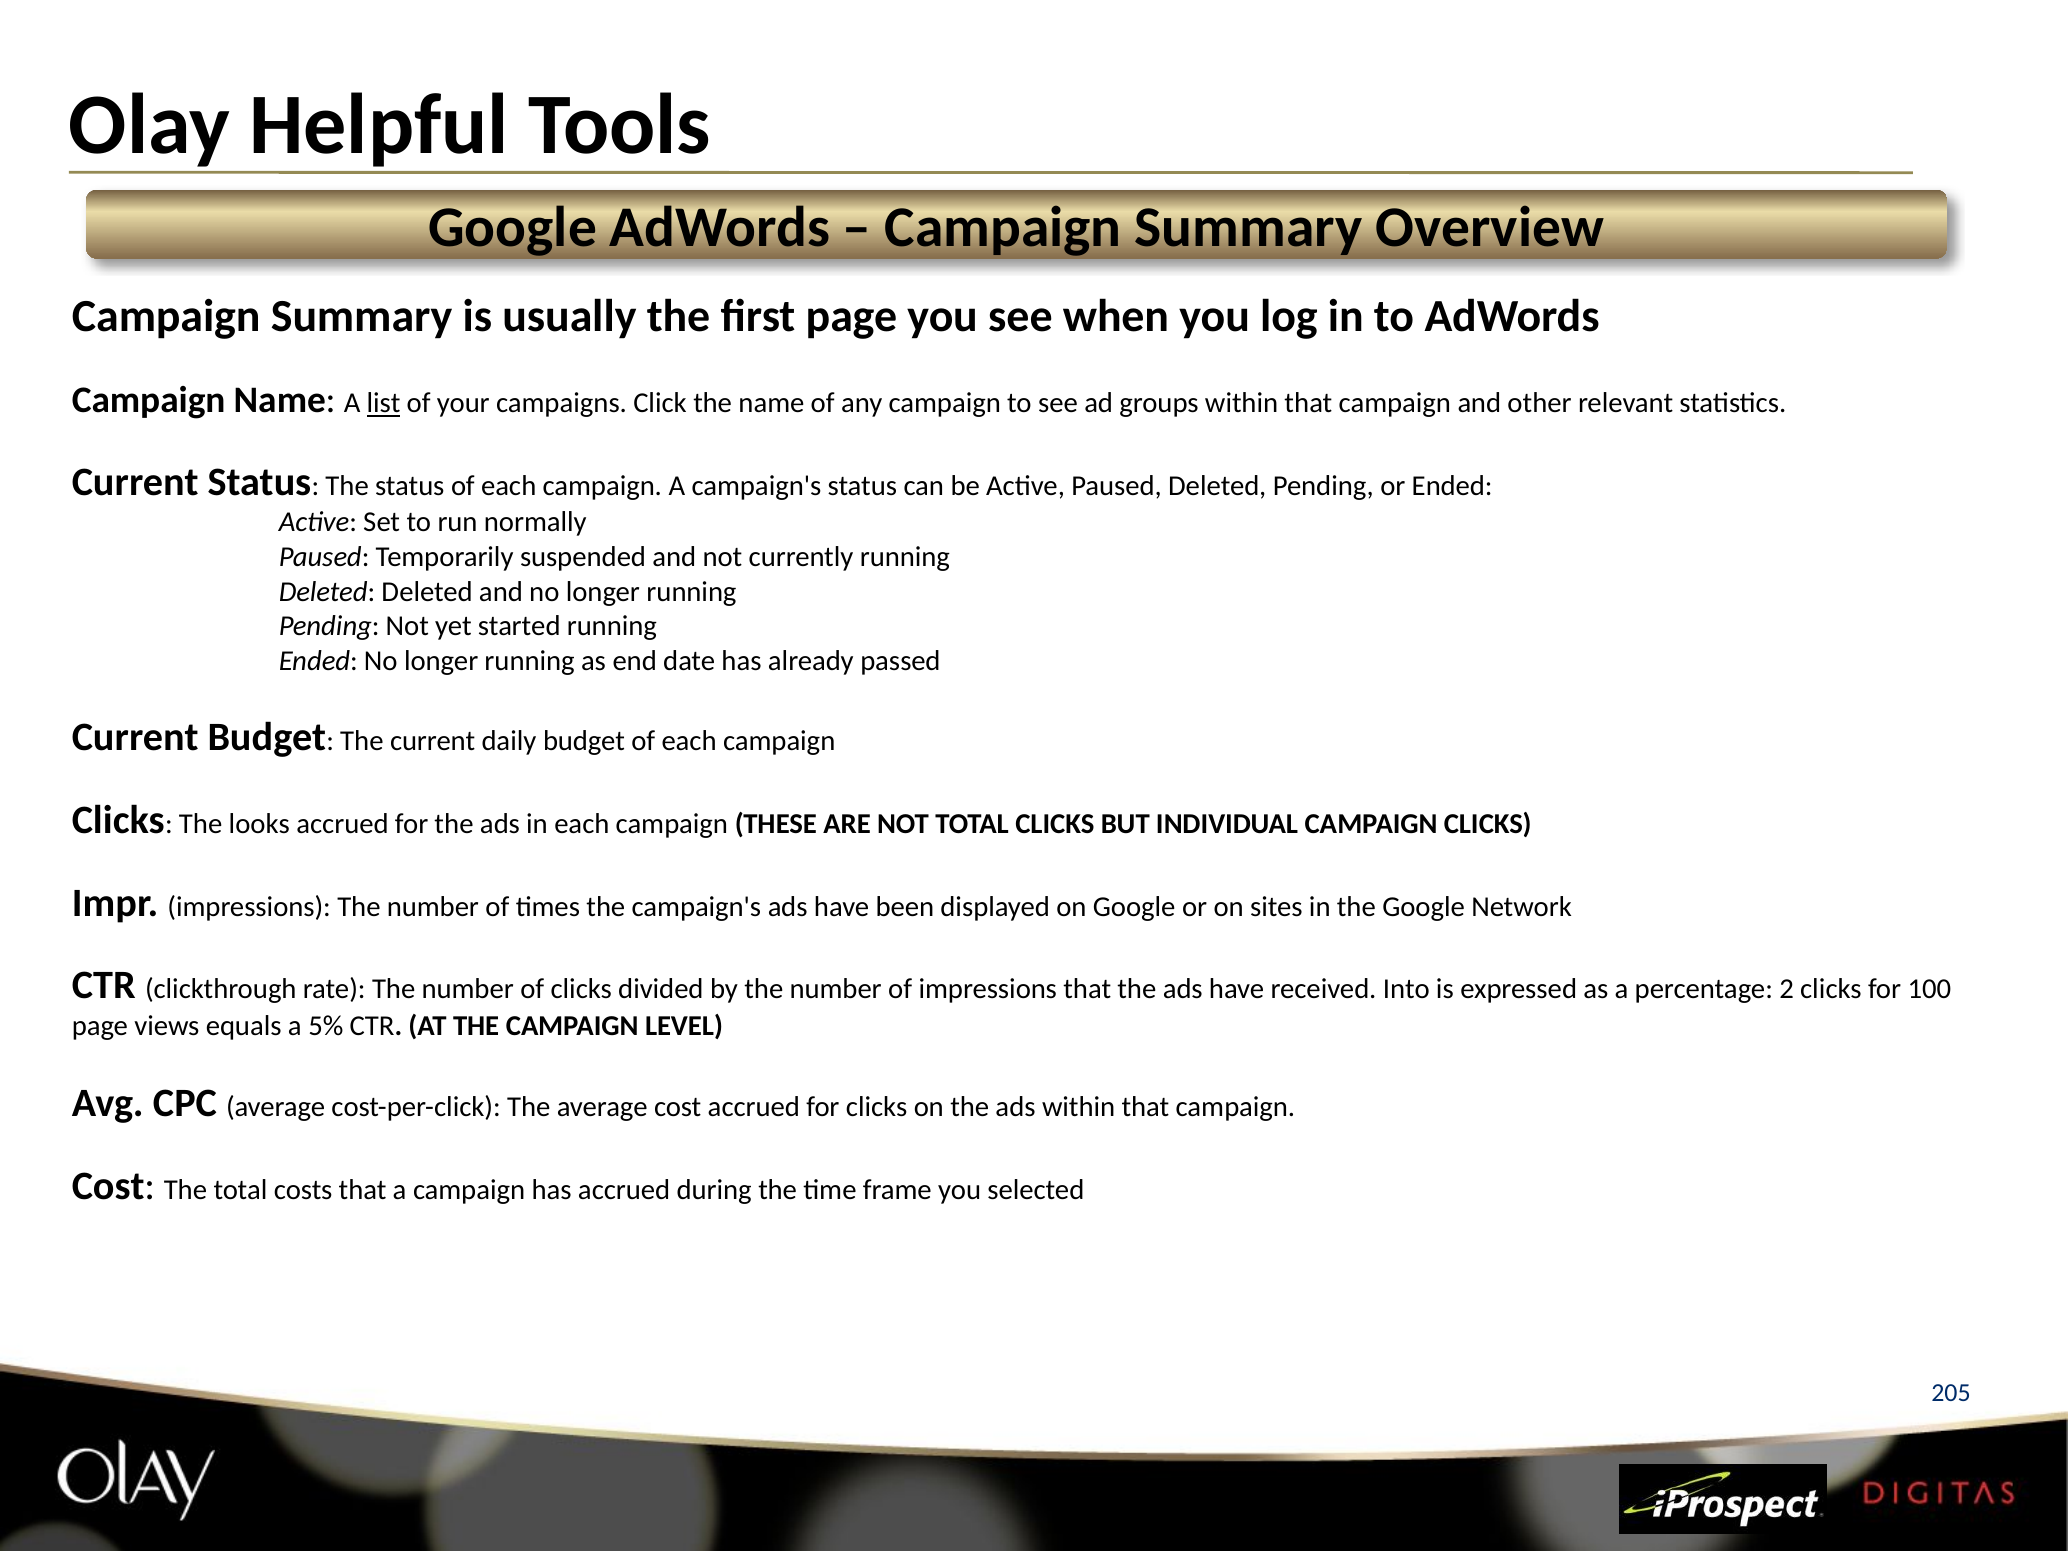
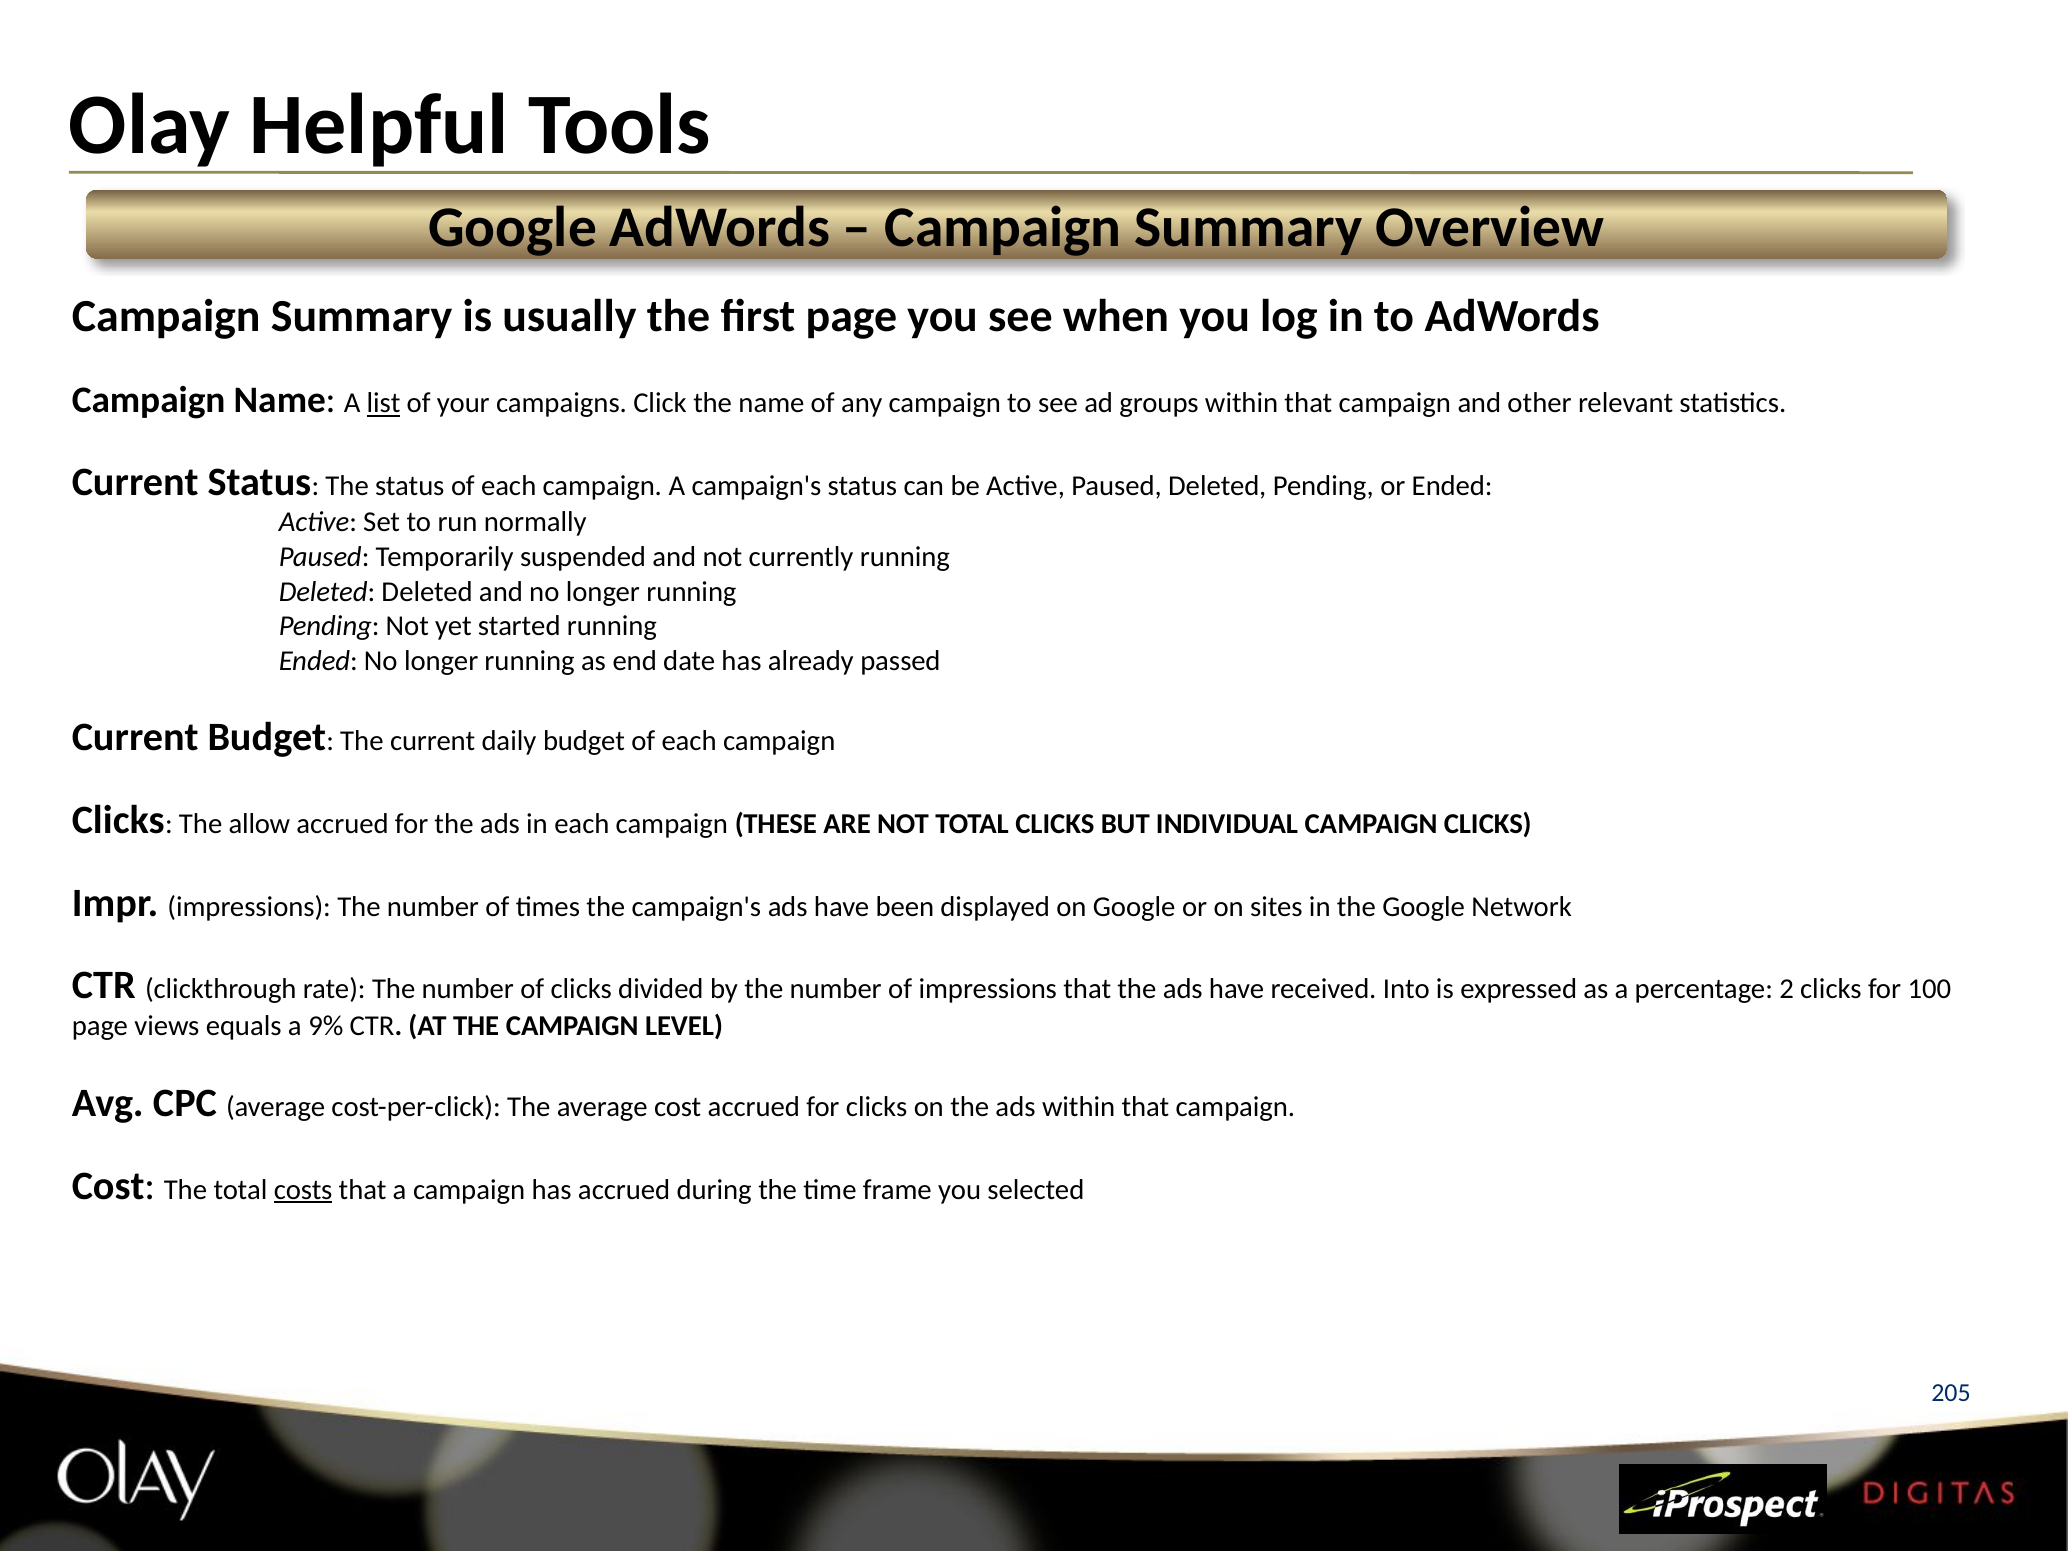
looks: looks -> allow (259, 824)
5%: 5% -> 9% (326, 1026)
costs underline: none -> present (303, 1190)
